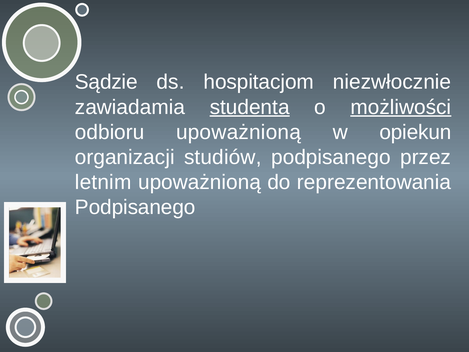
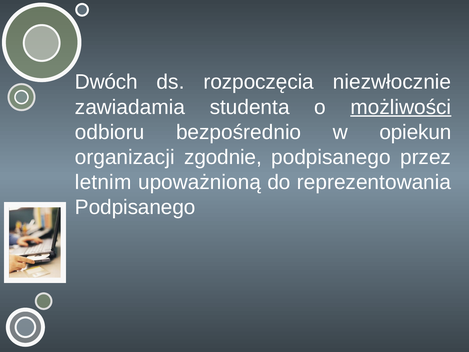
Sądzie: Sądzie -> Dwóch (106, 82)
hospitacjom: hospitacjom -> rozpoczęcia (259, 82)
studenta underline: present -> none (250, 107)
odbioru upoważnioną: upoważnioną -> bezpośrednio (239, 132)
studiów: studiów -> zgodnie (223, 157)
